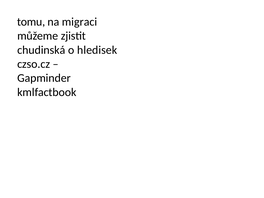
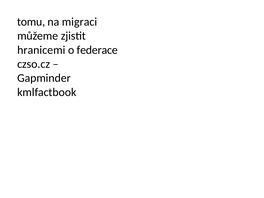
chudinská: chudinská -> hranicemi (41, 50)
hledisek: hledisek -> federace (97, 50)
